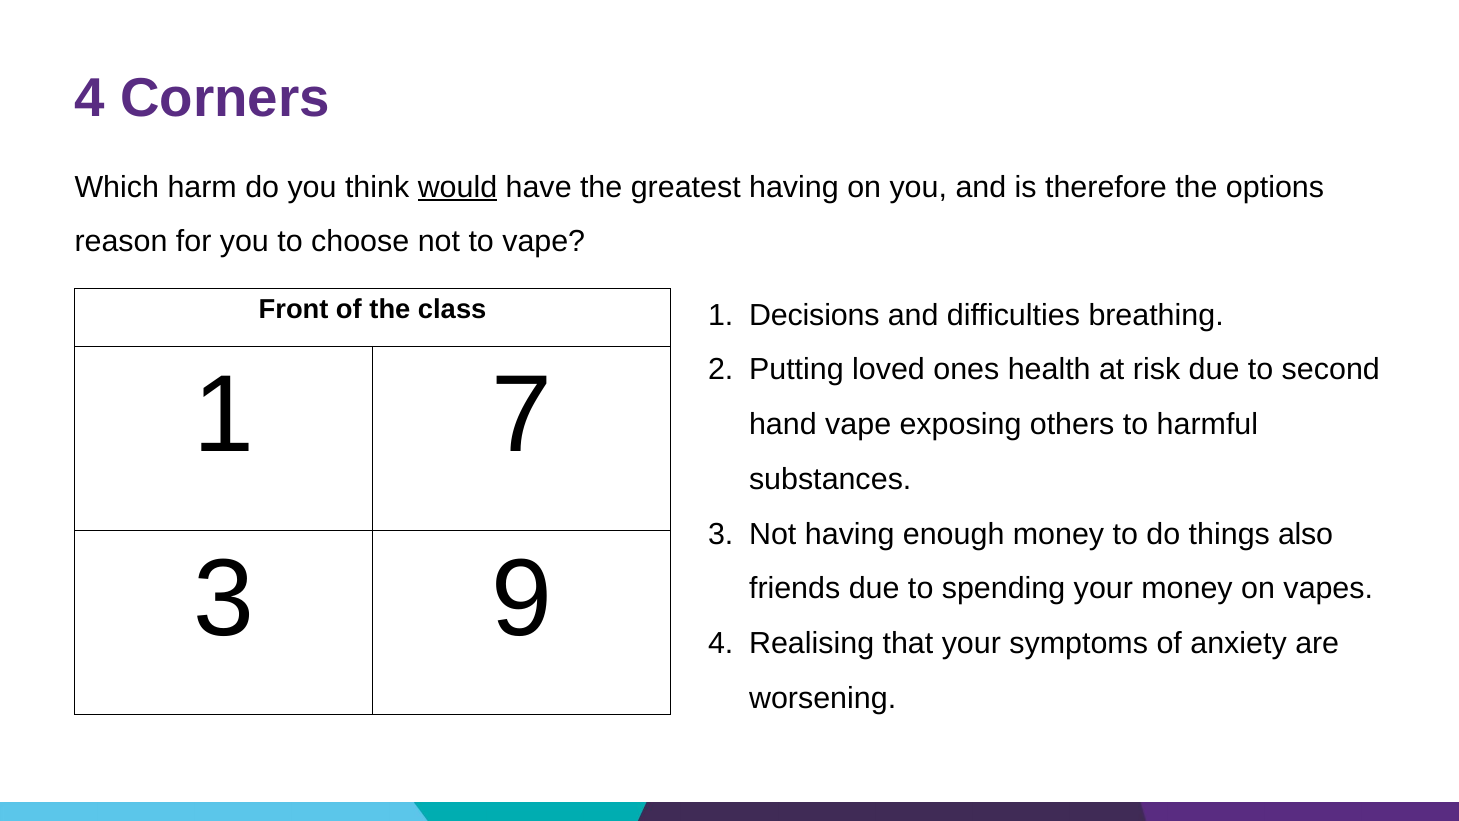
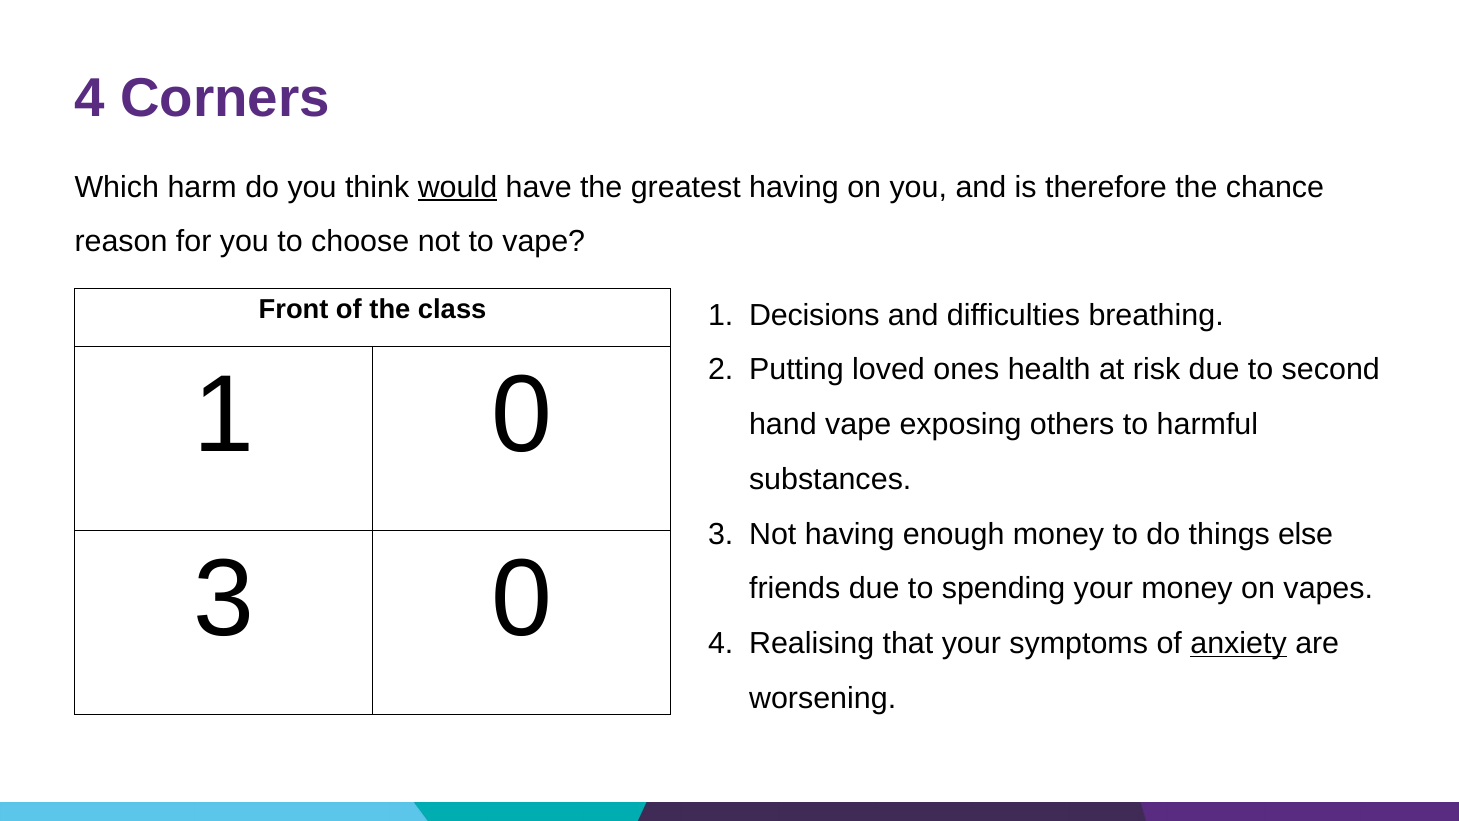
options: options -> chance (1275, 187)
1 7: 7 -> 0 (522, 415)
also: also -> else (1306, 534)
3 9: 9 -> 0 (522, 599)
anxiety underline: none -> present (1239, 643)
